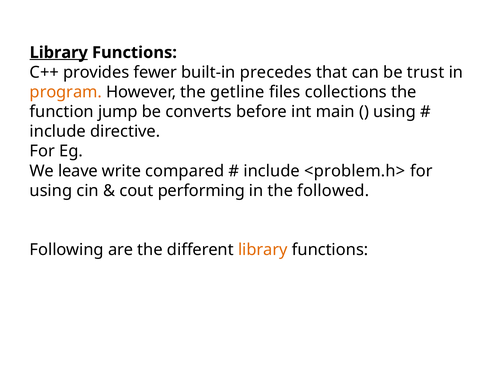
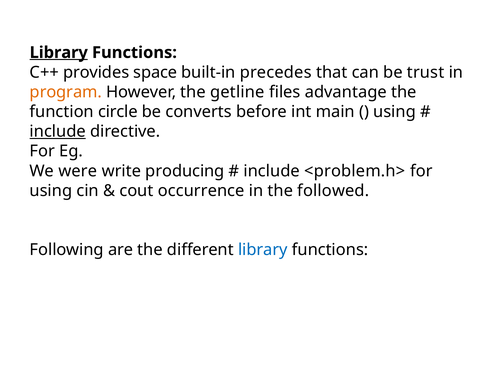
fewer: fewer -> space (155, 72)
collections: collections -> advantage (346, 92)
jump: jump -> circle (118, 112)
include underline: none -> present (58, 132)
leave: leave -> were (78, 171)
compared: compared -> producing (185, 171)
performing: performing -> occurrence (201, 191)
library colour: orange -> blue (263, 250)
